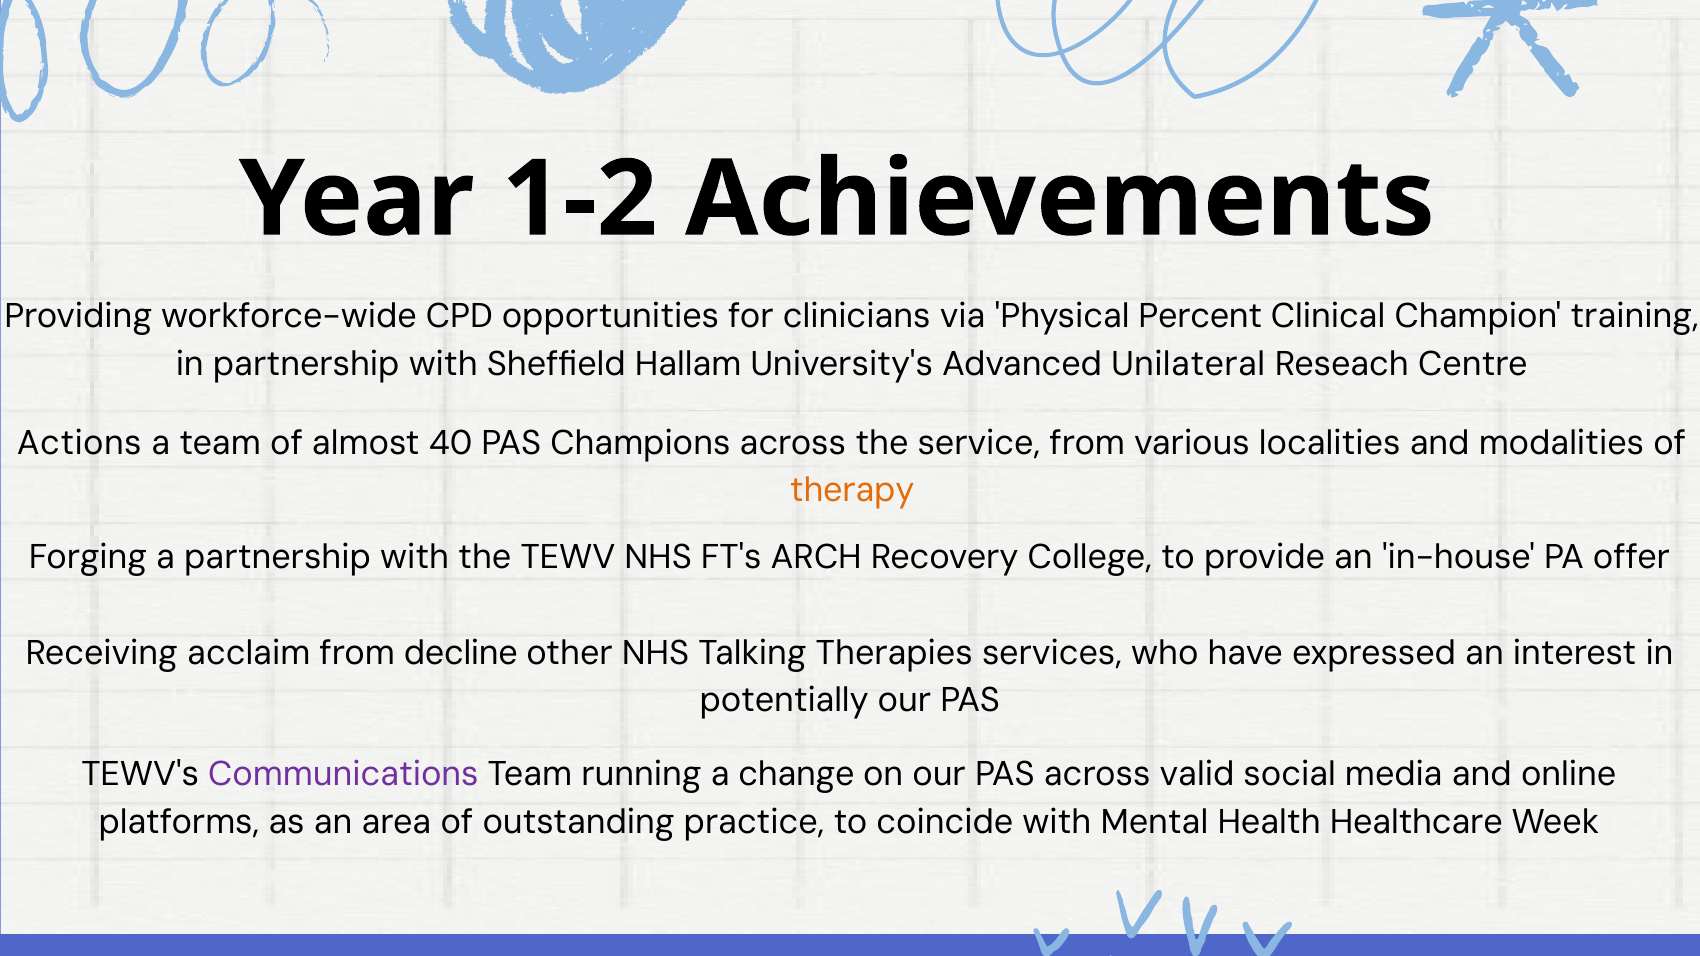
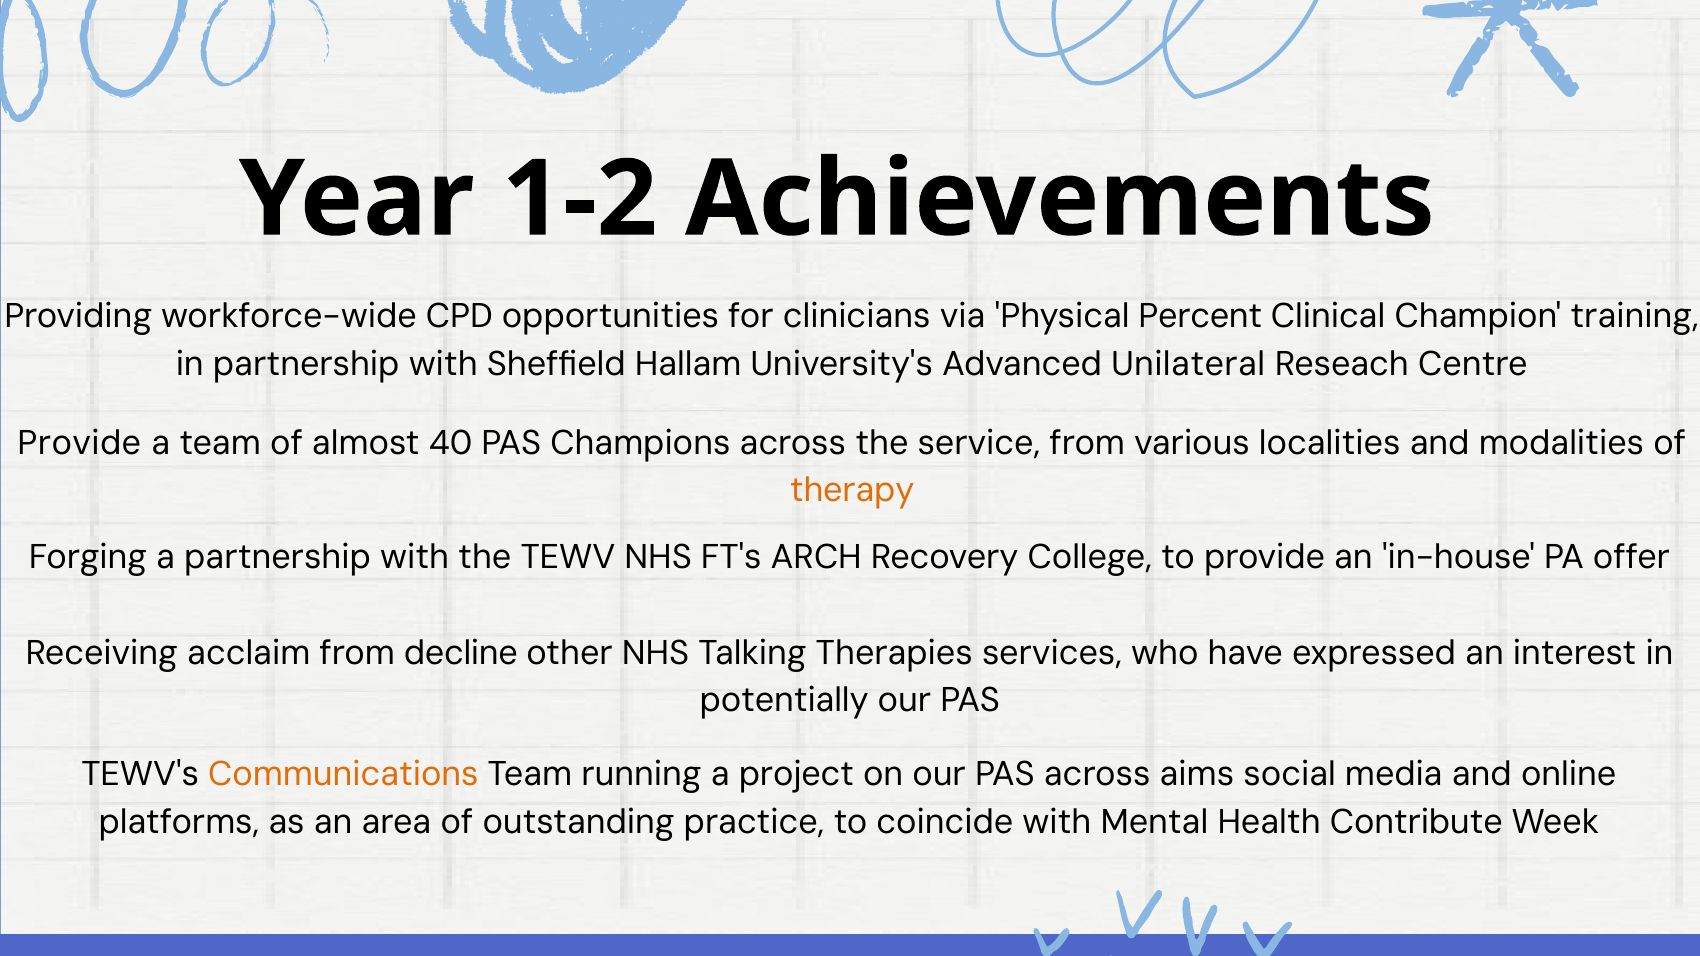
Actions: Actions -> Provide (79, 443)
Communications colour: purple -> orange (343, 774)
change: change -> project (796, 774)
valid: valid -> aims (1197, 774)
Healthcare: Healthcare -> Contribute (1416, 822)
